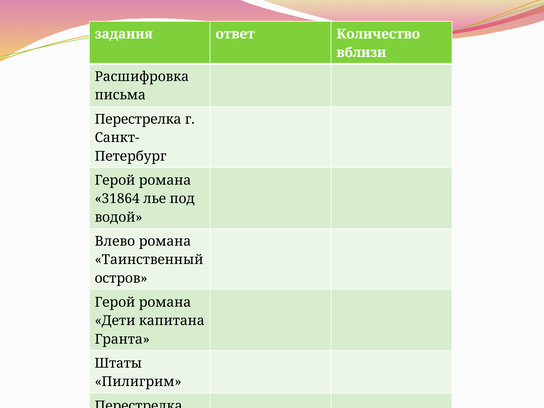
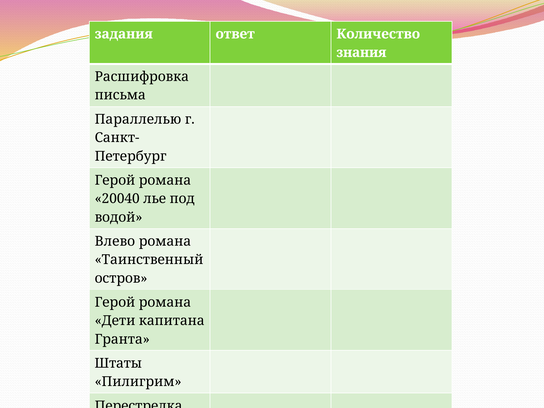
вблизи: вблизи -> знания (361, 52)
Перестрелка: Перестрелка -> Параллелью (138, 119)
31864: 31864 -> 20040 (117, 199)
